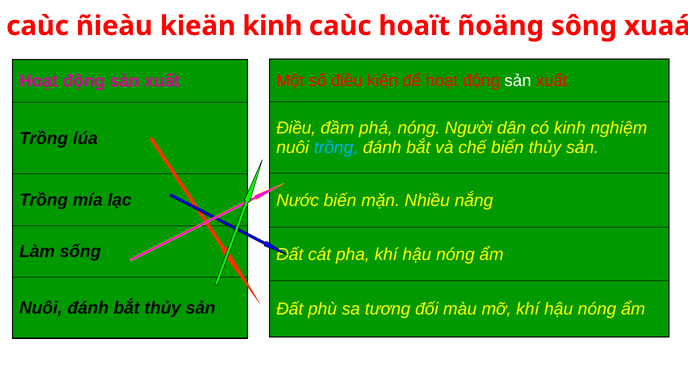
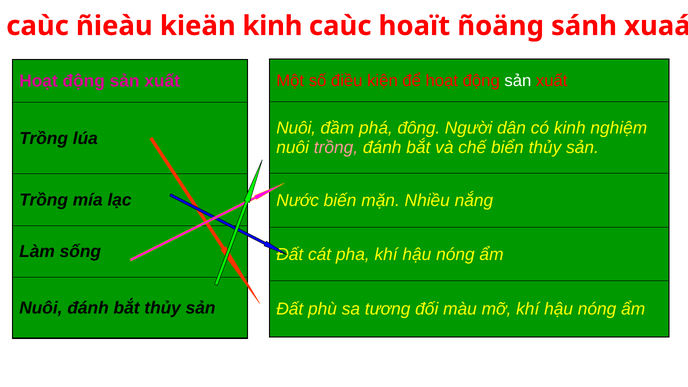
sông: sông -> sánh (584, 26)
Điều: Điều -> Nuôi (296, 128)
phá nóng: nóng -> đông (419, 128)
trồng colour: light blue -> pink (336, 148)
